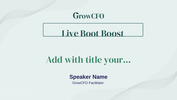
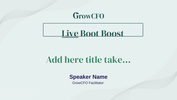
Live underline: none -> present (70, 33)
with: with -> here (74, 60)
your: your -> take (117, 60)
